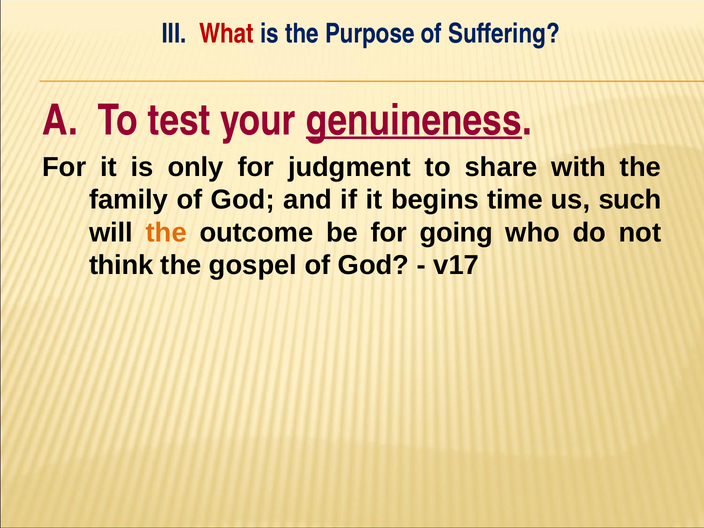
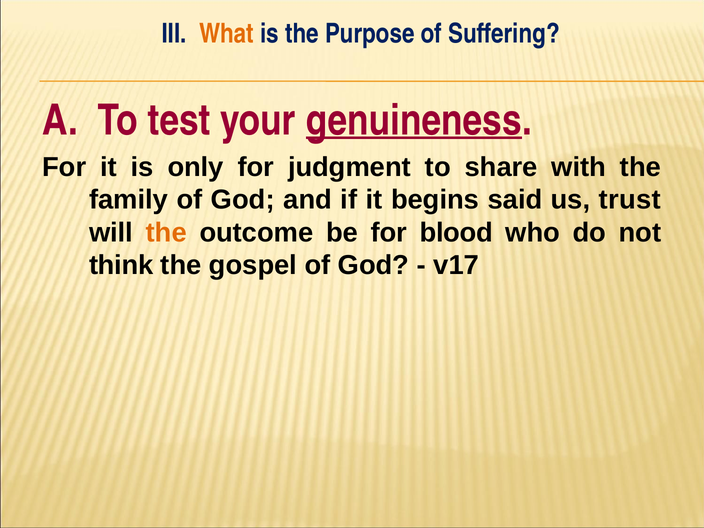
What colour: red -> orange (226, 34)
time: time -> said (515, 200)
such: such -> trust (630, 200)
going: going -> blood (456, 233)
